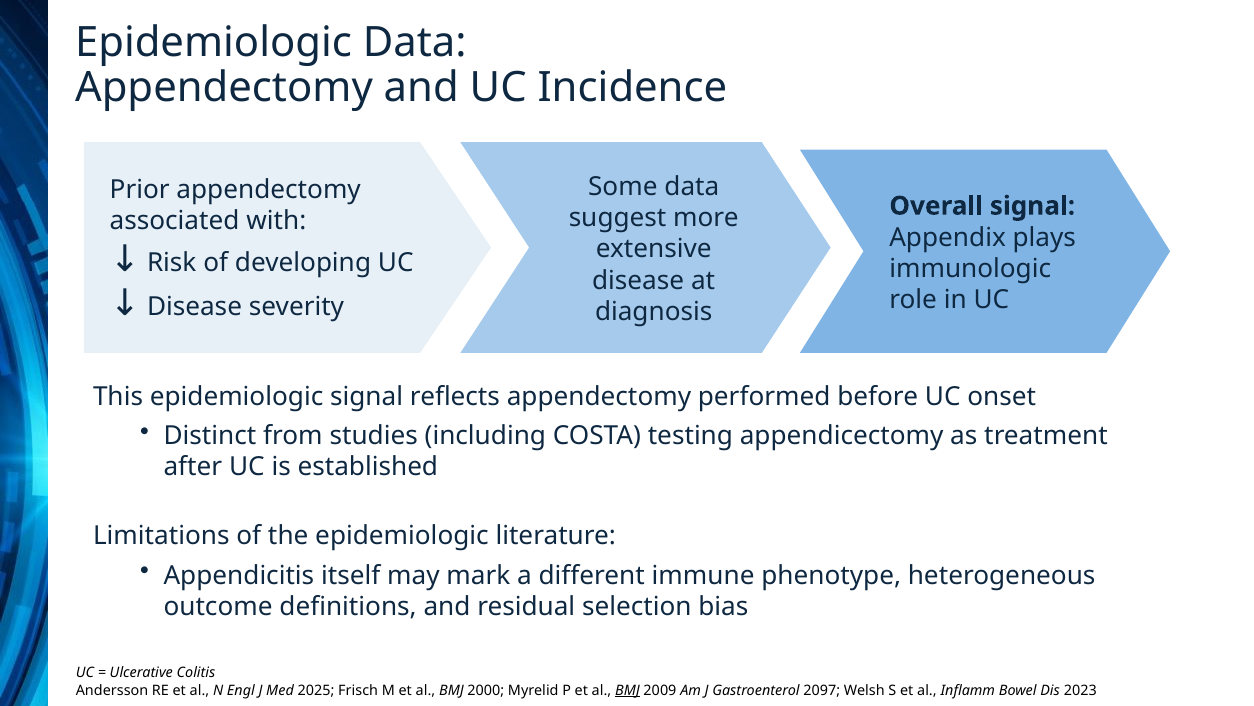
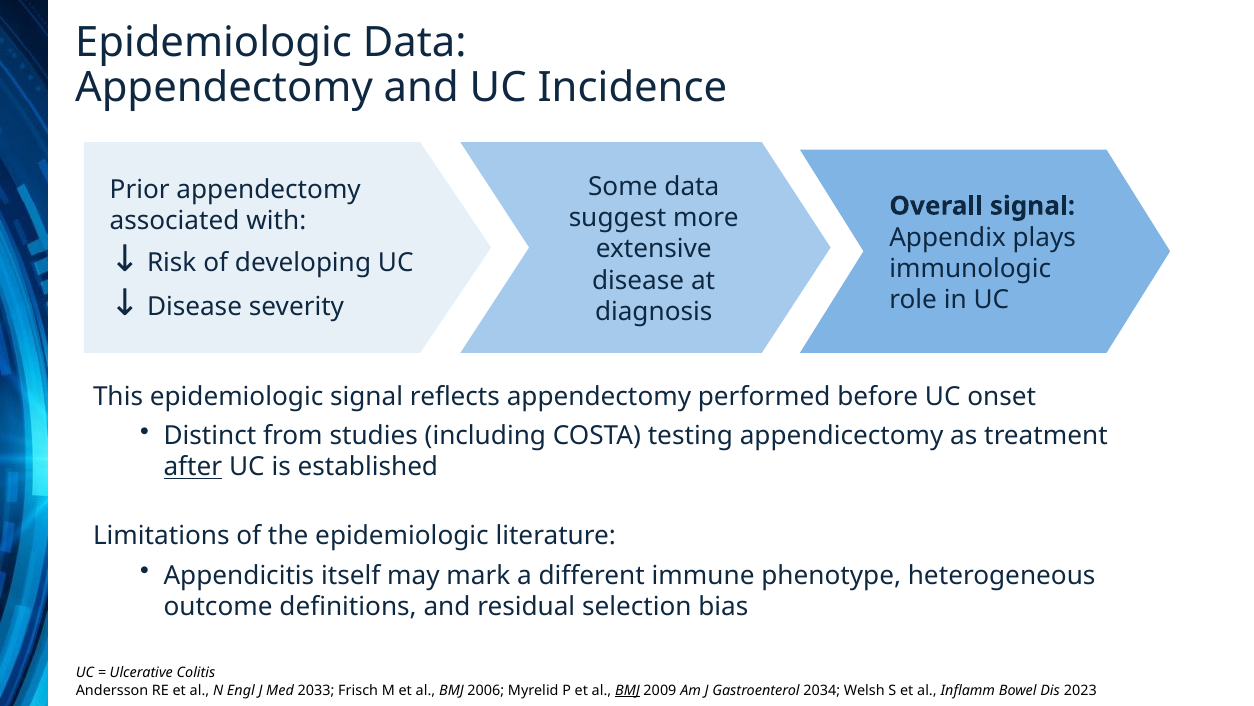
after underline: none -> present (193, 467)
2025: 2025 -> 2033 (316, 690)
2000: 2000 -> 2006 (486, 690)
2097: 2097 -> 2034 (822, 690)
